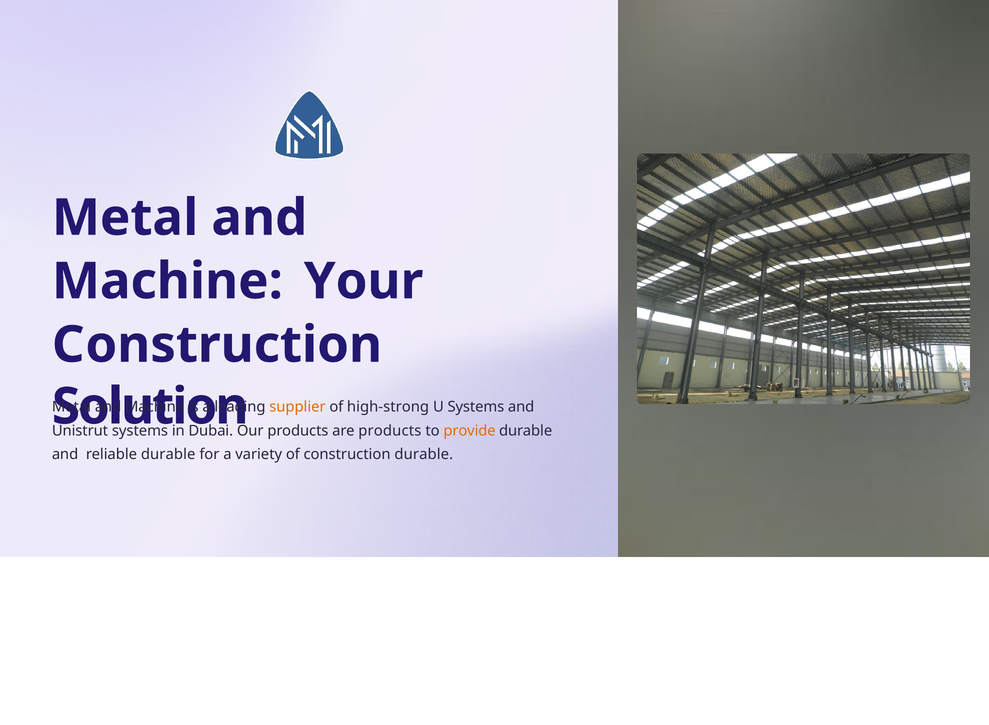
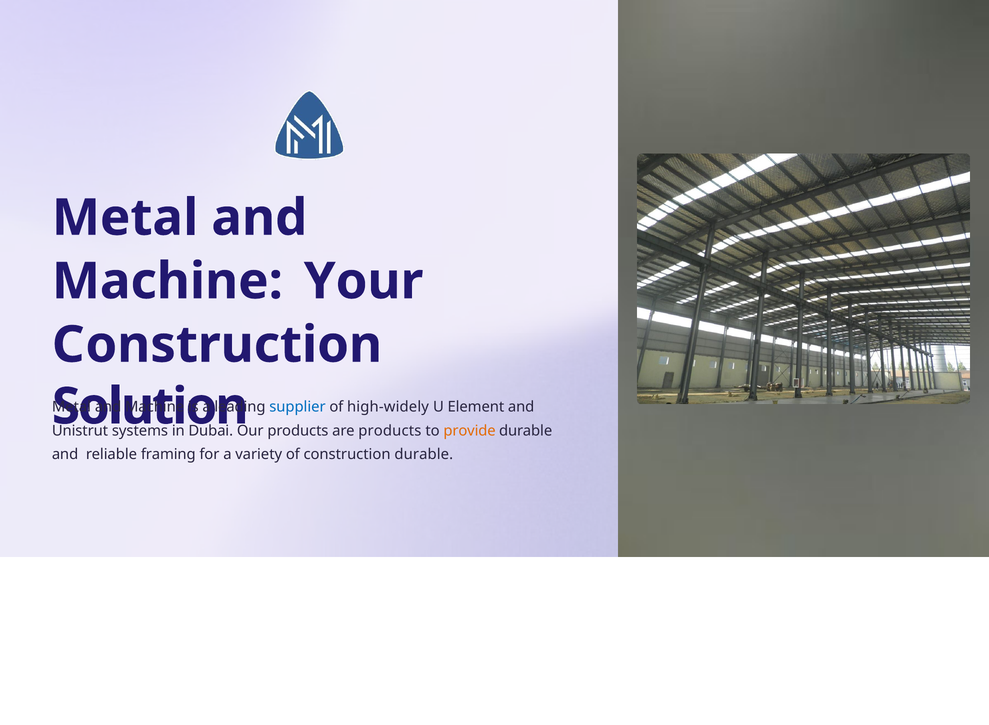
supplier colour: orange -> blue (297, 407)
high-strong: high-strong -> high-widely (388, 407)
U Systems: Systems -> Element (476, 407)
reliable durable: durable -> framing (168, 455)
